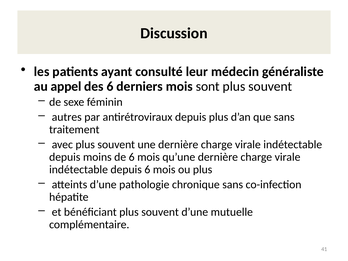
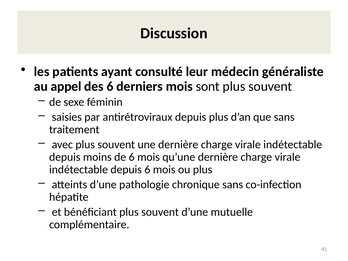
autres: autres -> saisies (67, 117)
